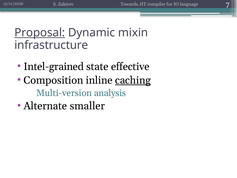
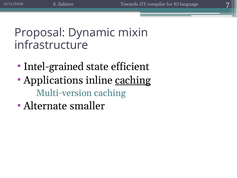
Proposal underline: present -> none (40, 33)
effective: effective -> efficient (130, 67)
Composition: Composition -> Applications (53, 80)
Multi-version analysis: analysis -> caching (110, 93)
